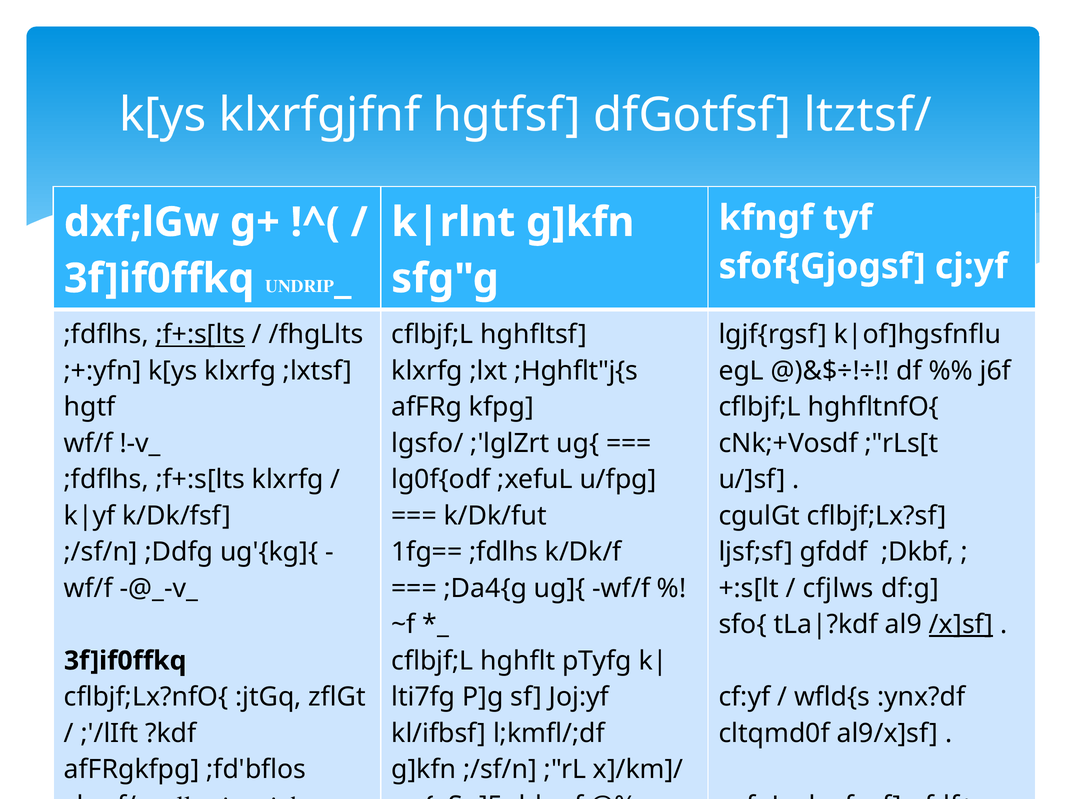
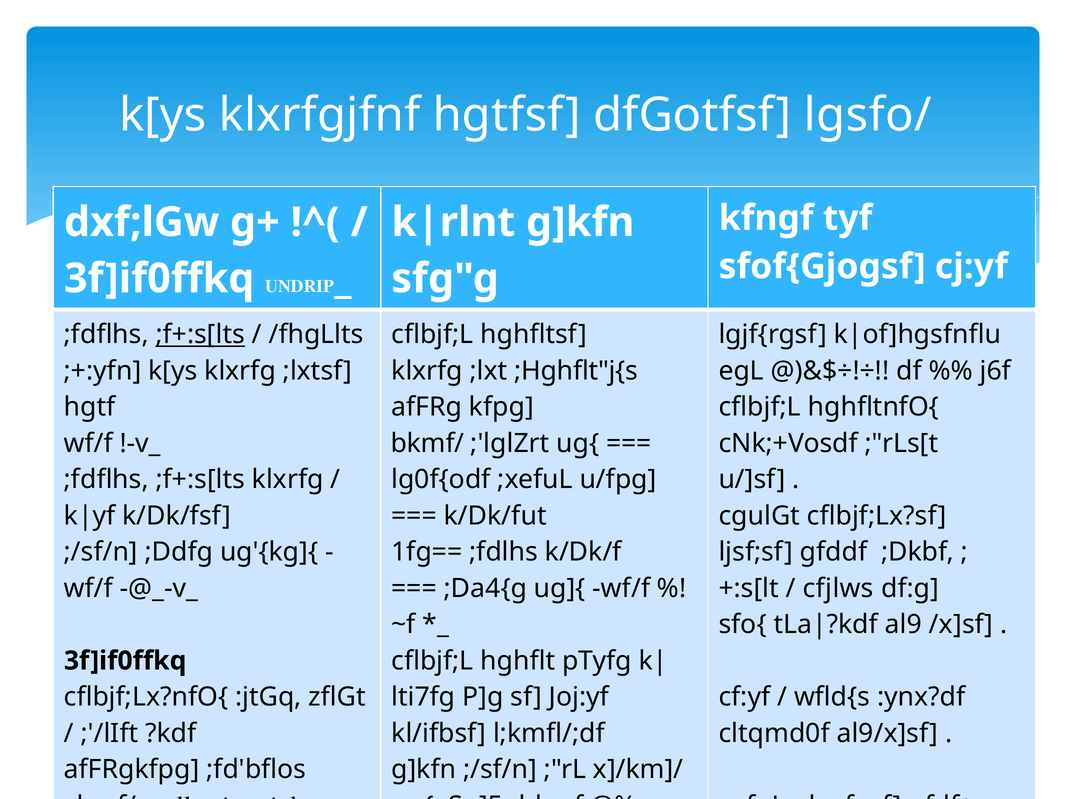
ltztsf/: ltztsf/ -> lgsfo/ (868, 115)
lgsfo/: lgsfo/ -> bkmf/ (428, 443)
/x]sf underline: present -> none (961, 624)
